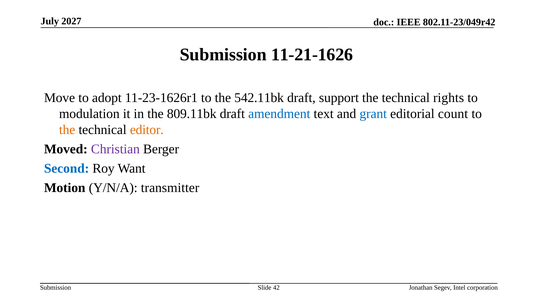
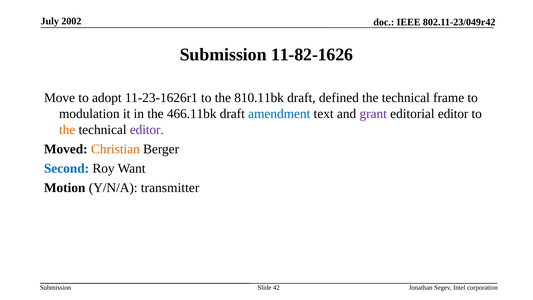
2027: 2027 -> 2002 (71, 21)
11-21-1626: 11-21-1626 -> 11-82-1626 (312, 54)
542.11bk: 542.11bk -> 810.11bk (259, 98)
support: support -> defined (339, 98)
rights: rights -> frame (449, 98)
809.11bk: 809.11bk -> 466.11bk (192, 114)
grant colour: blue -> purple (373, 114)
editorial count: count -> editor (453, 114)
editor colour: orange -> purple (147, 130)
Christian colour: purple -> orange (115, 149)
